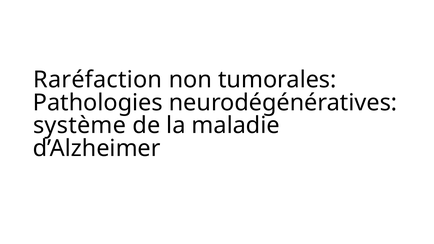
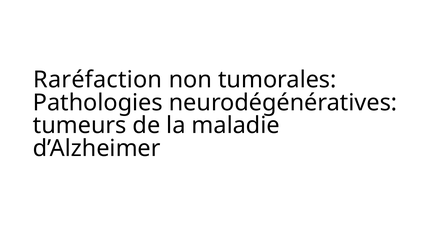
système: système -> tumeurs (80, 126)
